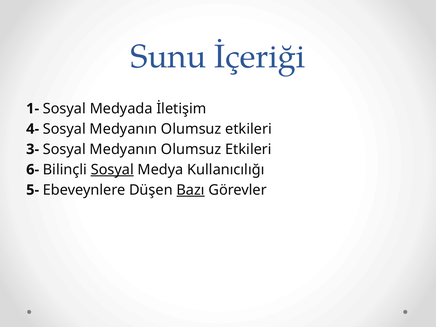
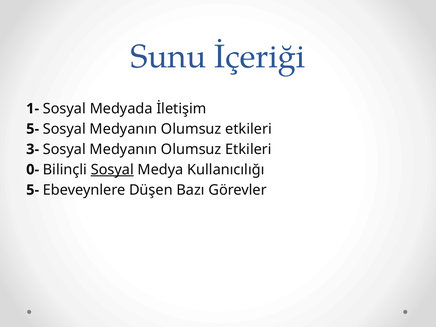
4-: 4- -> 5- (33, 129)
6-: 6- -> 0- (33, 170)
Bazı underline: present -> none (191, 190)
